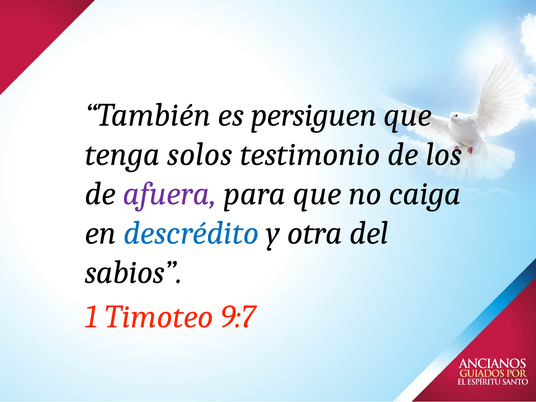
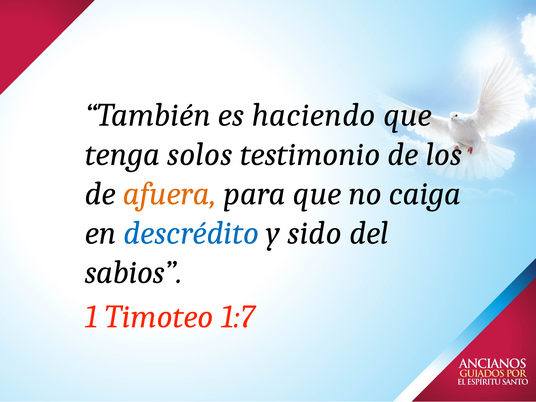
persiguen: persiguen -> haciendo (313, 115)
afuera colour: purple -> orange (170, 194)
otra: otra -> sido (315, 233)
9:7: 9:7 -> 1:7 (238, 317)
